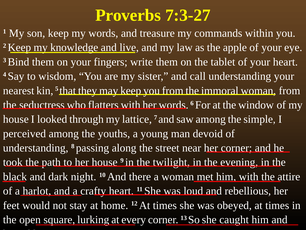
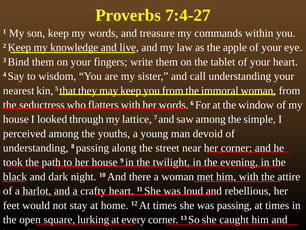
7:3-27: 7:3-27 -> 7:4-27 (188, 15)
was obeyed: obeyed -> passing (234, 205)
